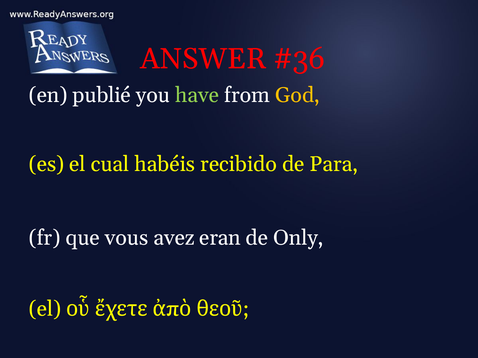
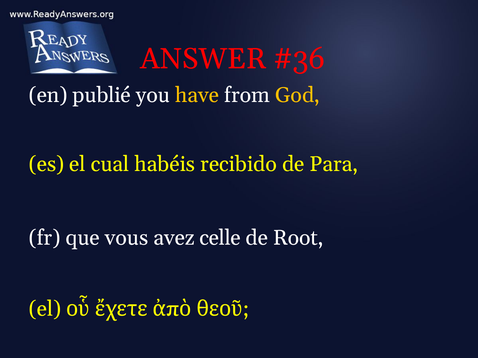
have colour: light green -> yellow (197, 95)
eran: eran -> celle (220, 238)
Only: Only -> Root (298, 238)
